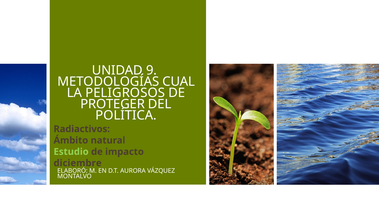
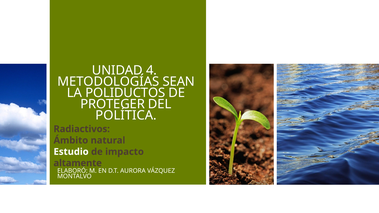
9: 9 -> 4 (152, 71)
CUAL: CUAL -> SEAN (179, 82)
PELIGROSOS: PELIGROSOS -> POLIDUCTOS (125, 93)
Estudio colour: light green -> white (71, 152)
diciembre: diciembre -> altamente (78, 163)
